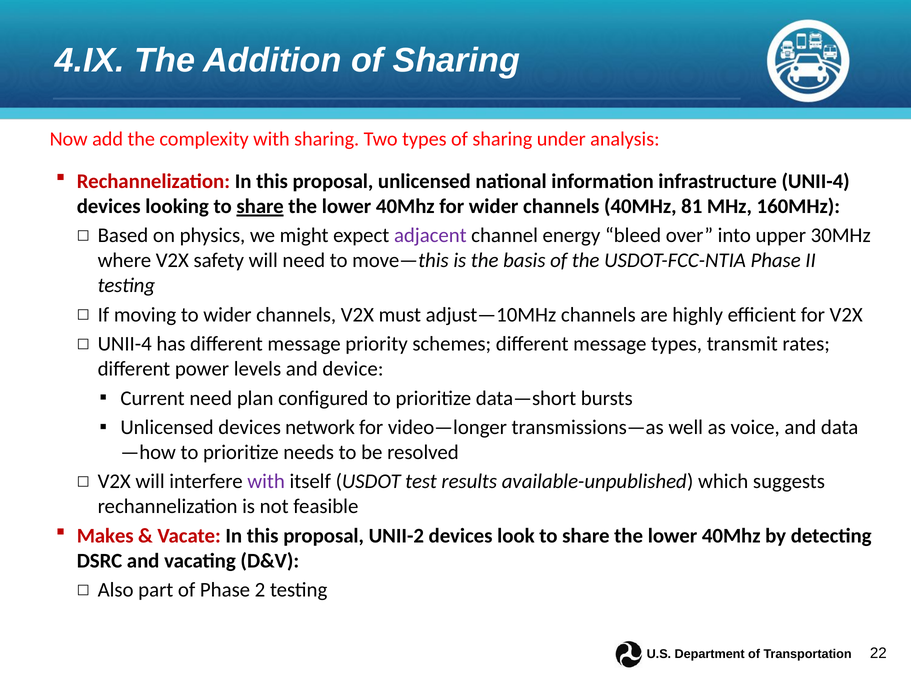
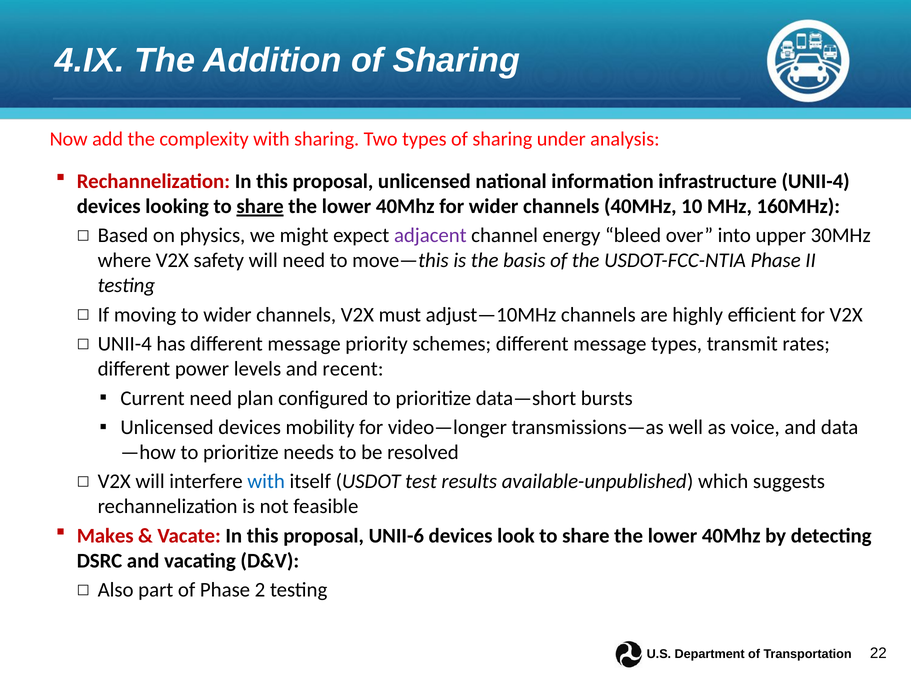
81: 81 -> 10 (692, 206)
device: device -> recent (353, 369)
network: network -> mobility (320, 427)
with colour: purple -> blue (266, 482)
UNII-2: UNII-2 -> UNII-6 (396, 536)
